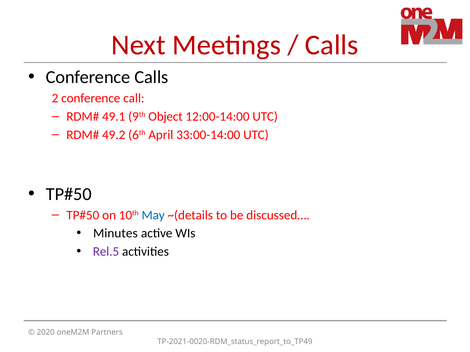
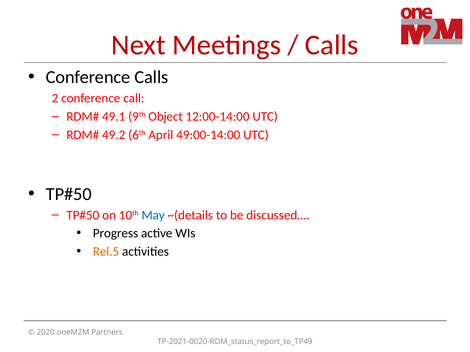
33:00-14:00: 33:00-14:00 -> 49:00-14:00 (208, 135)
Minutes: Minutes -> Progress (115, 234)
Rel.5 colour: purple -> orange (106, 252)
